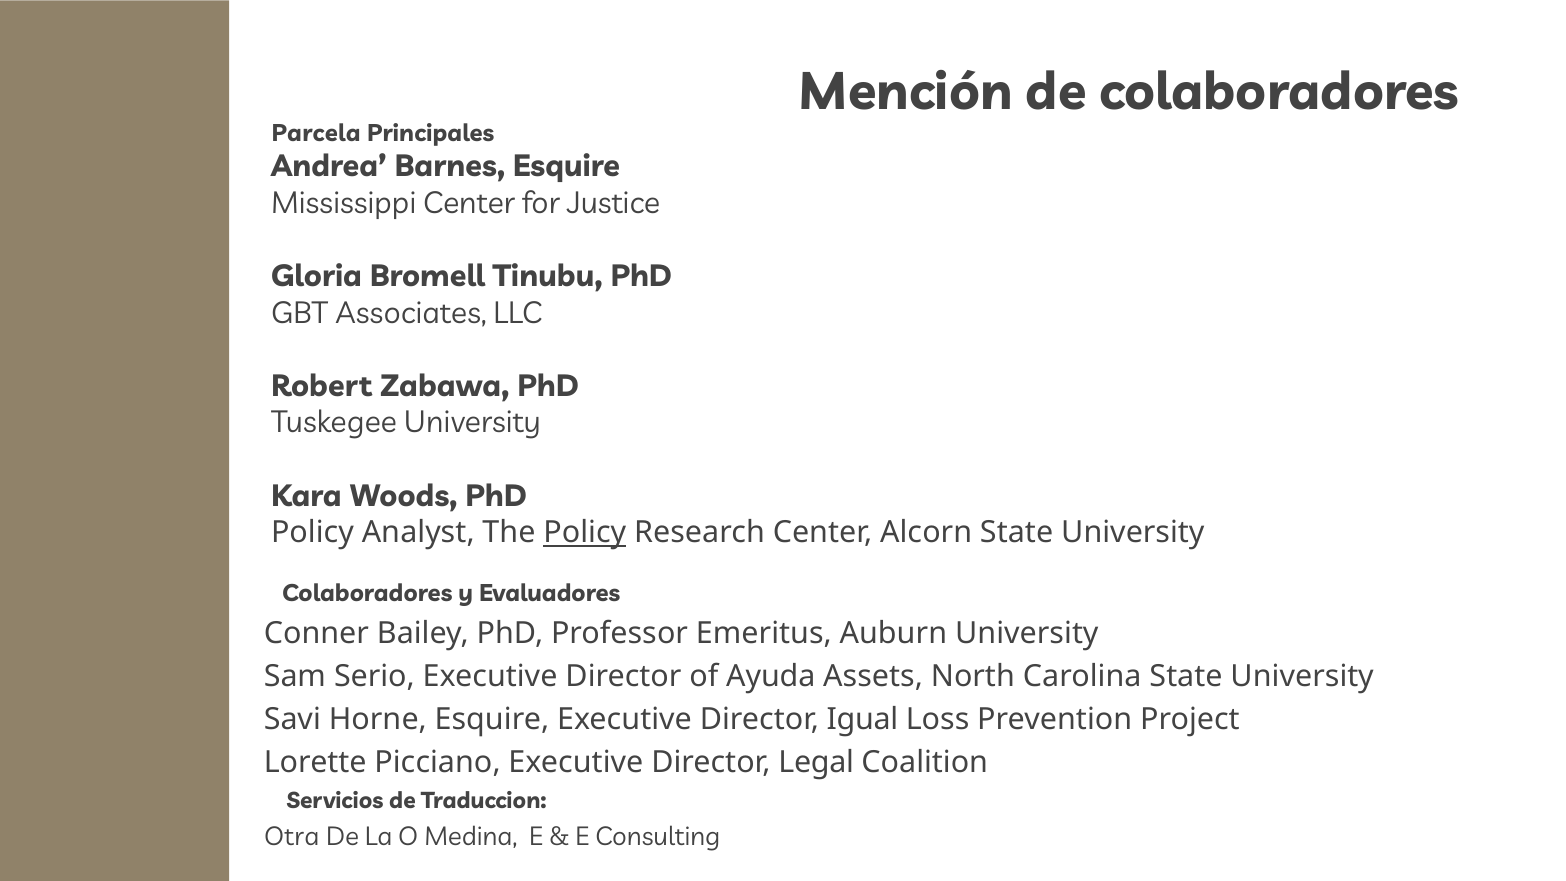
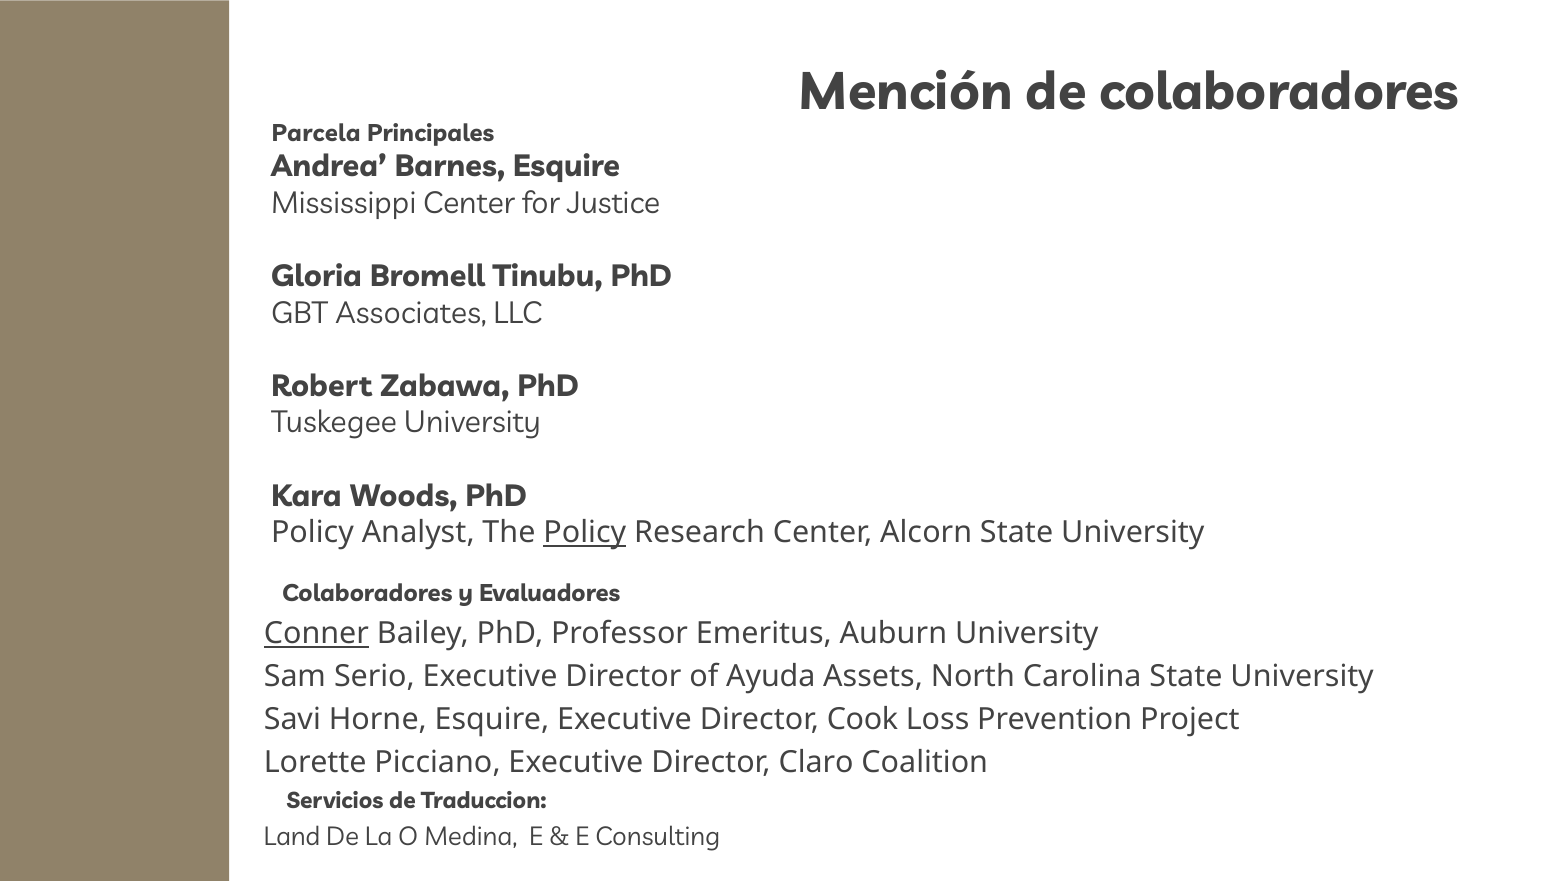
Conner underline: none -> present (316, 634)
Igual: Igual -> Cook (863, 720)
Legal: Legal -> Claro (816, 763)
Otra: Otra -> Land (292, 837)
